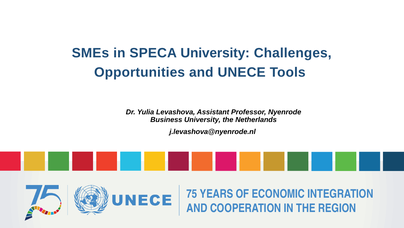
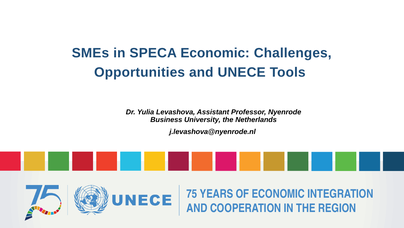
SPECA University: University -> Economic (215, 53)
